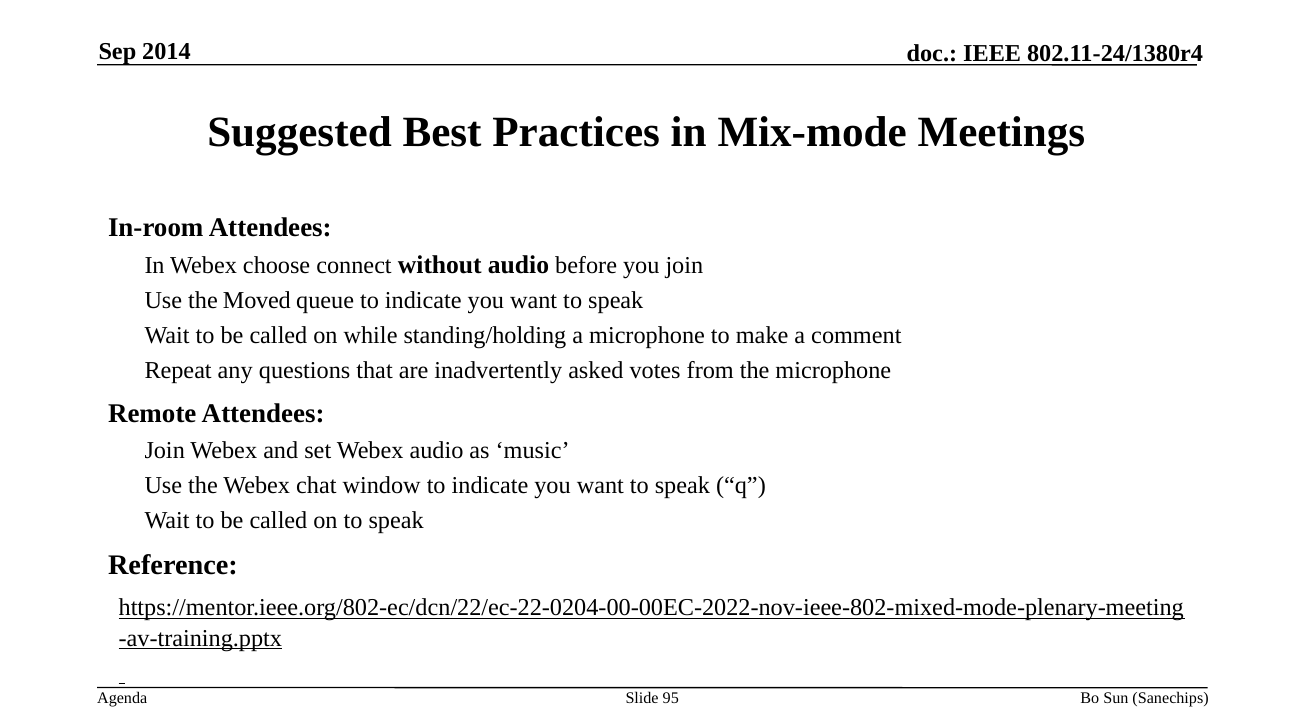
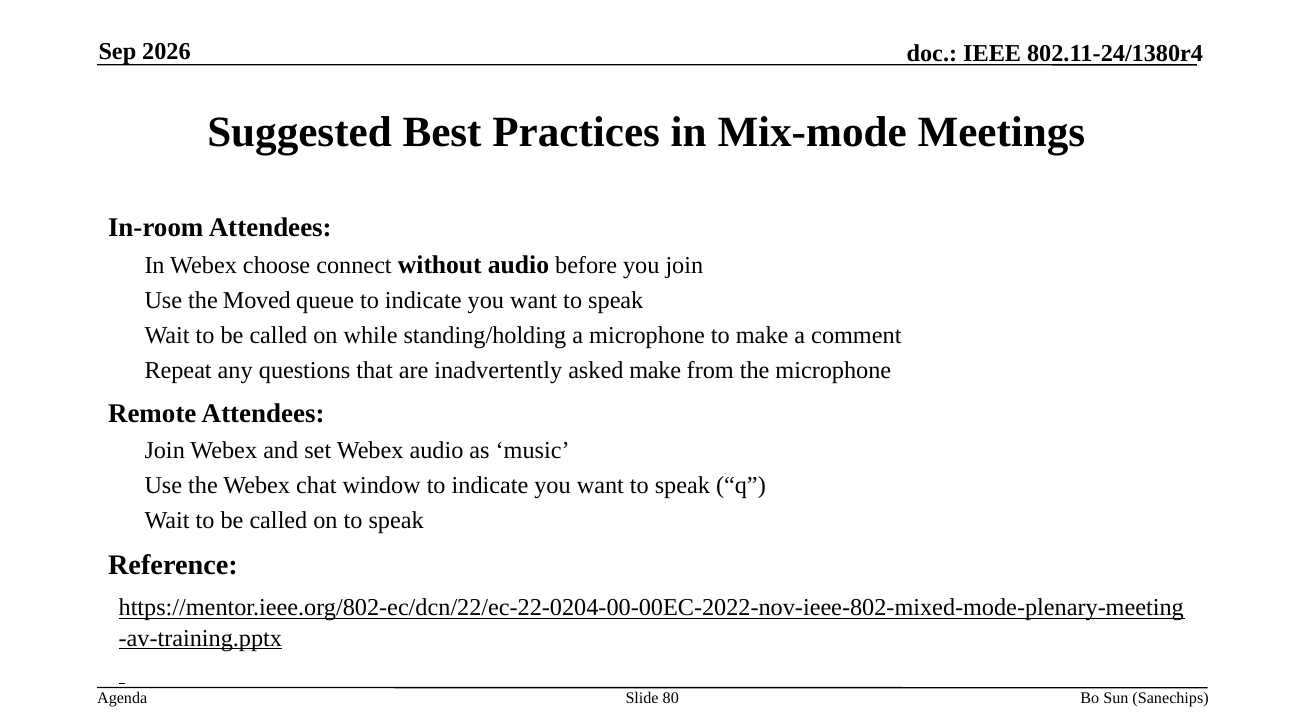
2014: 2014 -> 2026 (166, 51)
asked votes: votes -> make (655, 370)
95: 95 -> 80 (671, 698)
